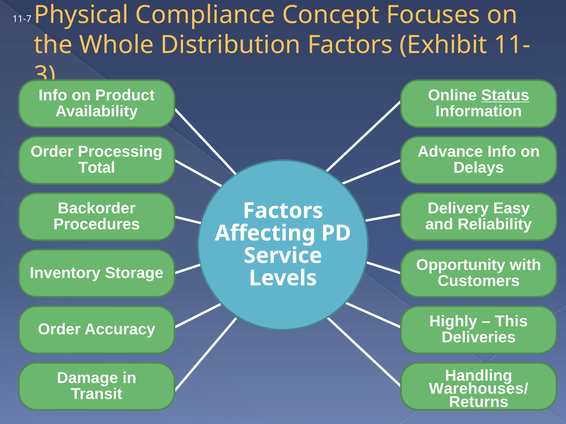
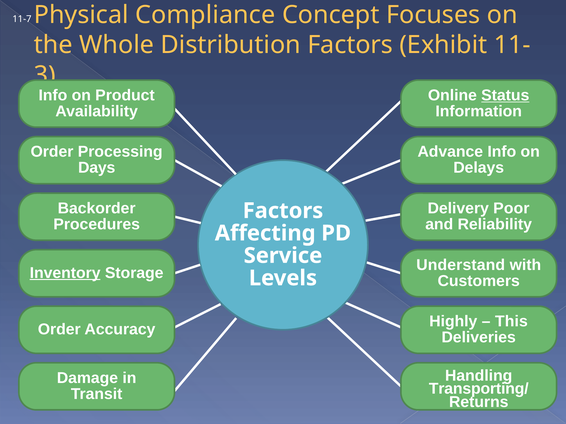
Total: Total -> Days (97, 168)
Easy: Easy -> Poor (511, 209)
Opportunity: Opportunity -> Understand (461, 265)
Inventory underline: none -> present (65, 273)
Warehouses/: Warehouses/ -> Transporting/ (479, 389)
